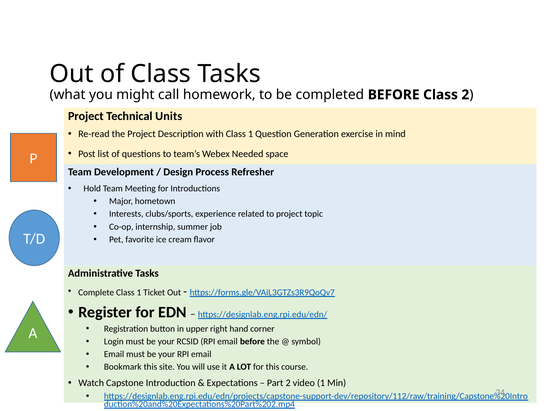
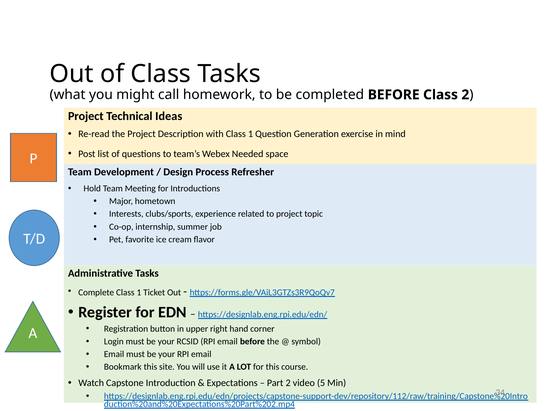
Units: Units -> Ideas (169, 116)
video 1: 1 -> 5 (321, 383)
